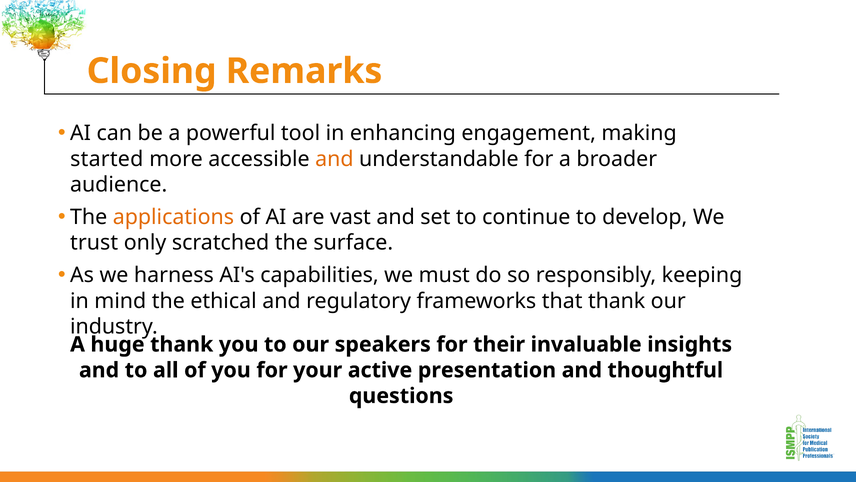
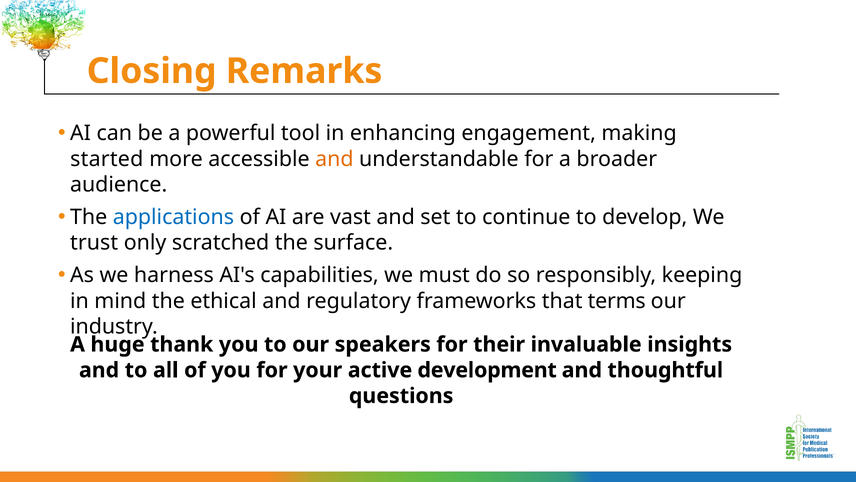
applications colour: orange -> blue (173, 217)
that thank: thank -> terms (617, 301)
presentation: presentation -> development (487, 370)
